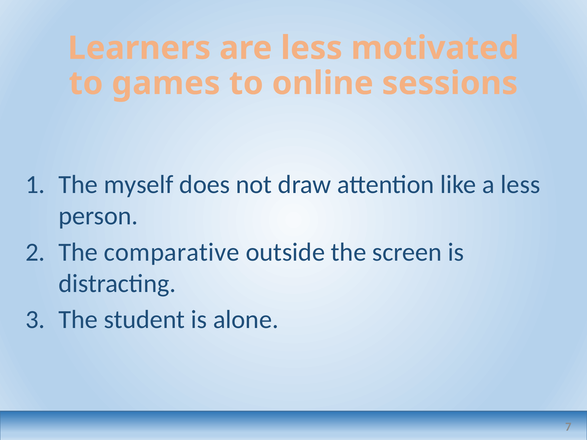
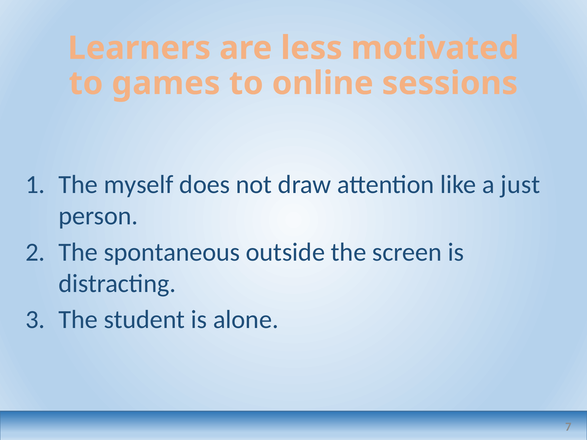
a less: less -> just (520, 185)
comparative: comparative -> spontaneous (172, 252)
